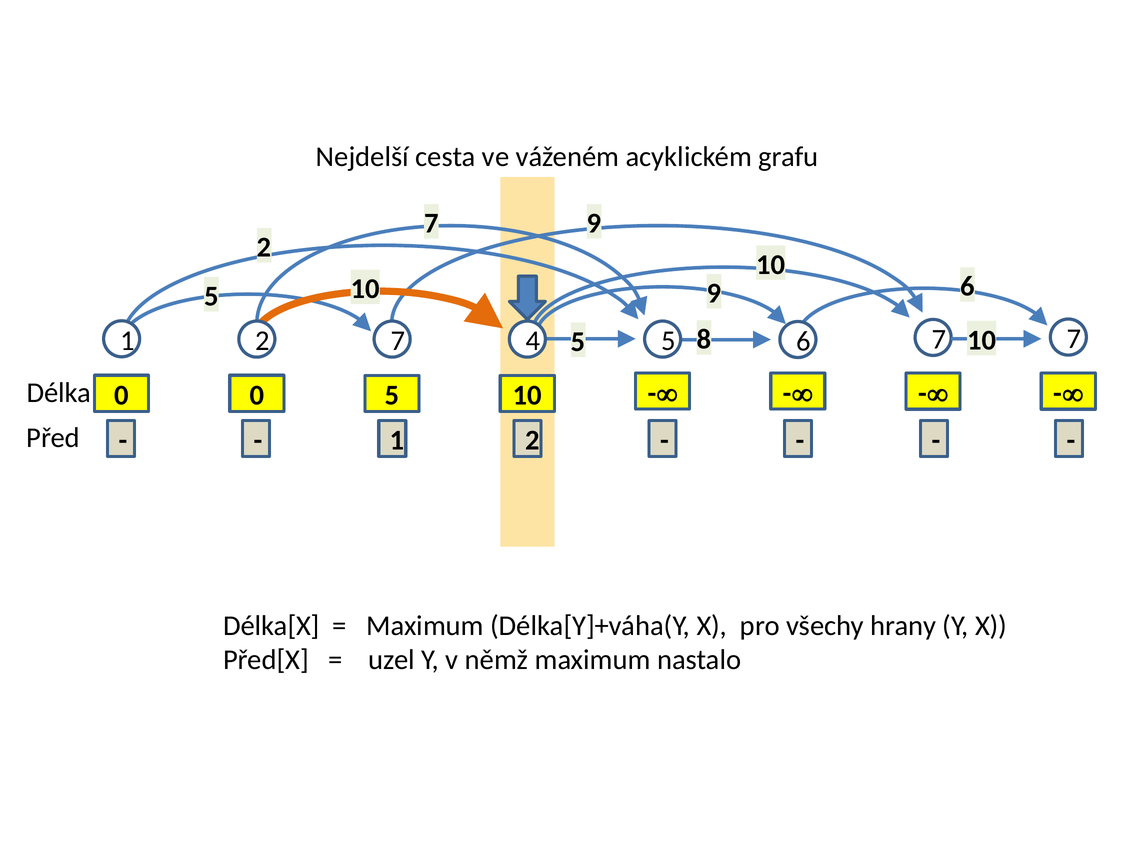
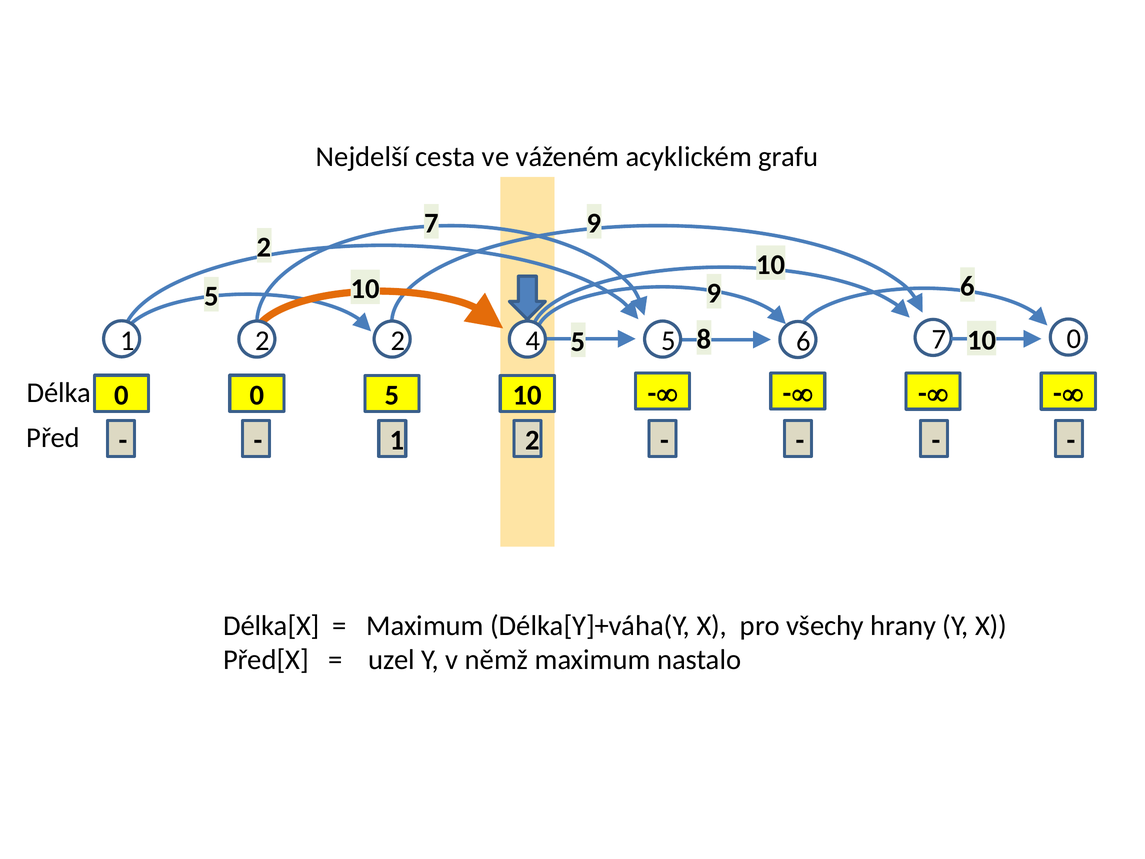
2 7: 7 -> 2 (398, 341)
6 7: 7 -> 0 (1074, 339)
